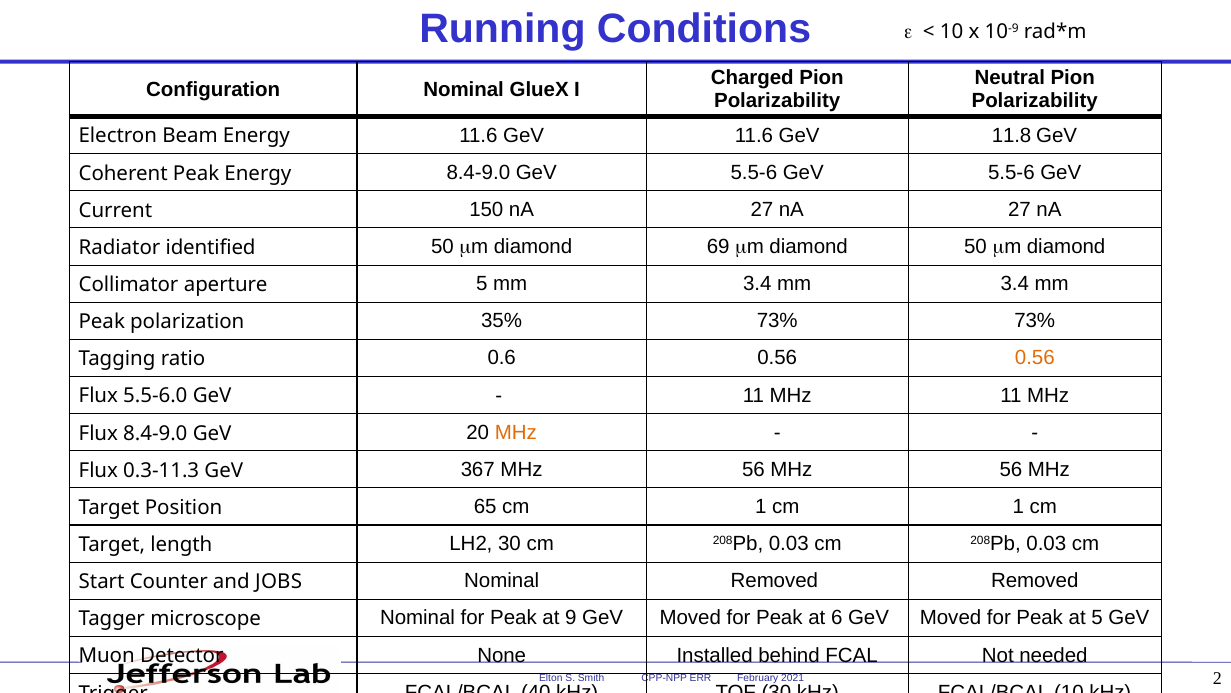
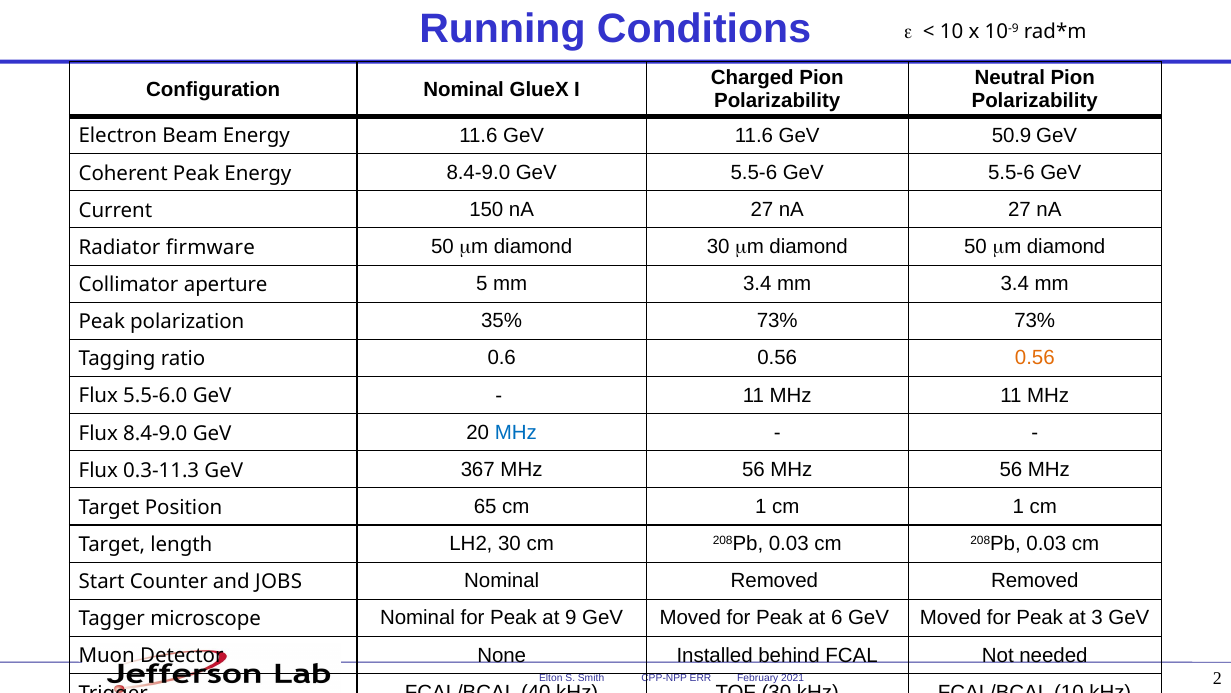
11.8: 11.8 -> 50.9 (1012, 135)
identified: identified -> firmware (210, 247)
diamond 69: 69 -> 30 (718, 247)
MHz colour: orange -> blue (516, 432)
at 5: 5 -> 3 (1097, 618)
